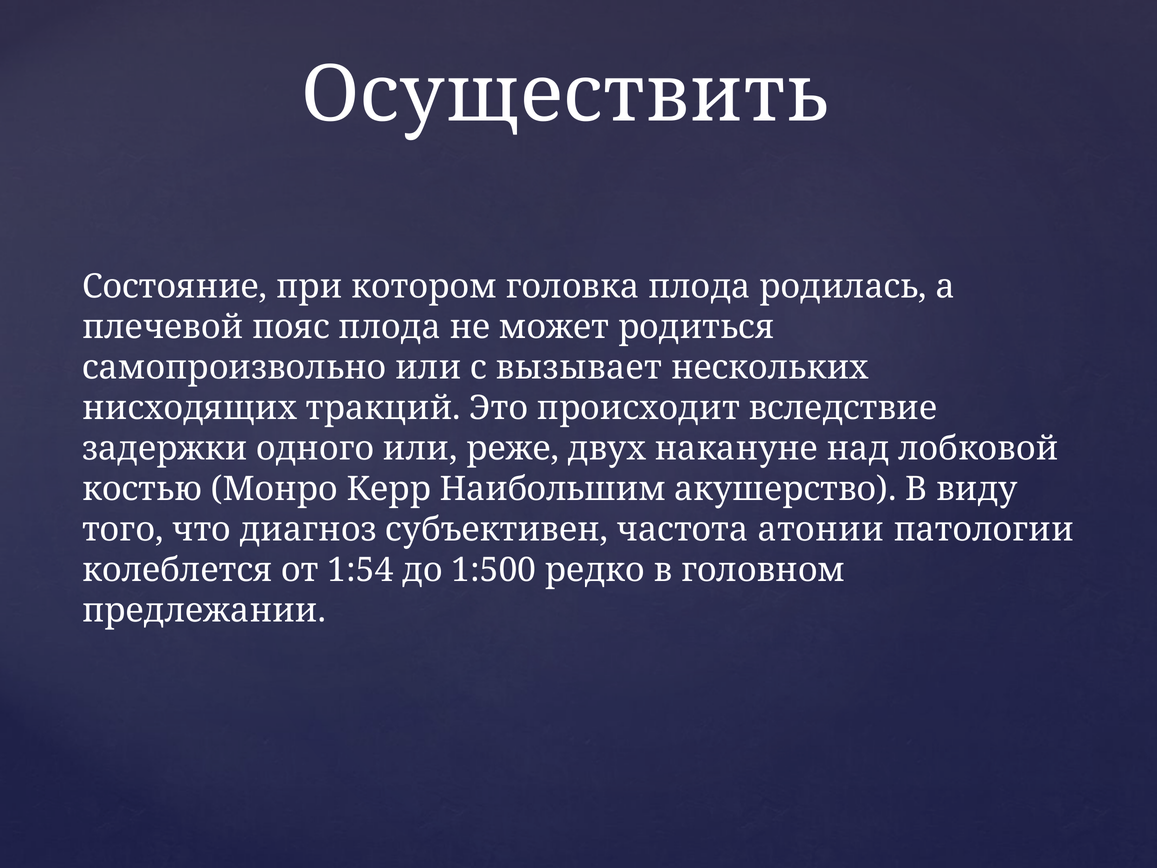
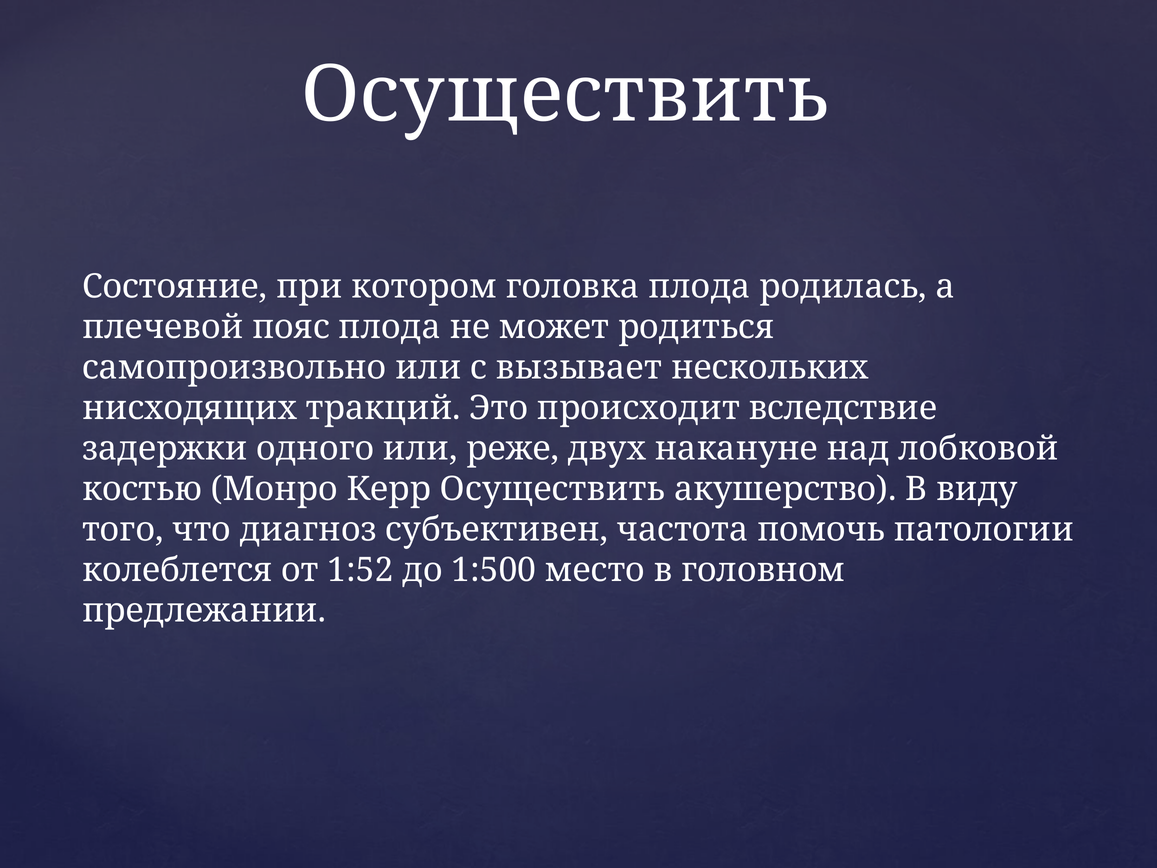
Керр Наибольшим: Наибольшим -> Осуществить (553, 489)
атонии: атонии -> помочь (821, 529)
1:54: 1:54 -> 1:52 (360, 570)
редко: редко -> место (595, 570)
